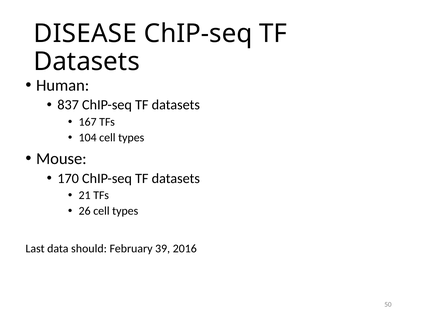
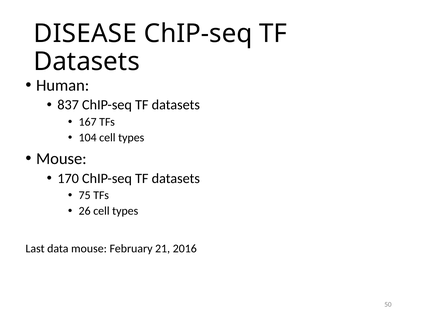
21: 21 -> 75 (85, 195)
data should: should -> mouse (89, 248)
39: 39 -> 21 (163, 248)
